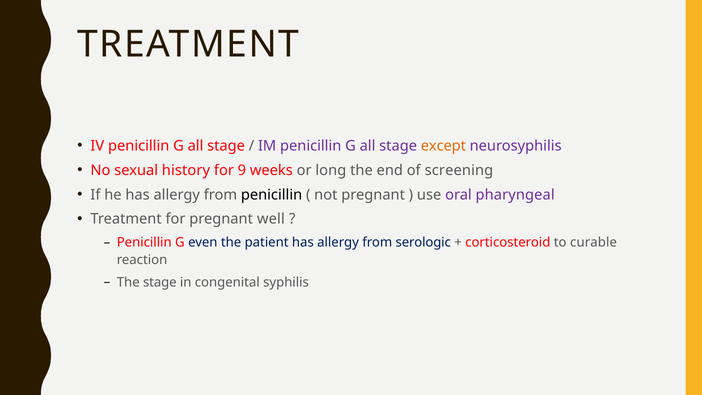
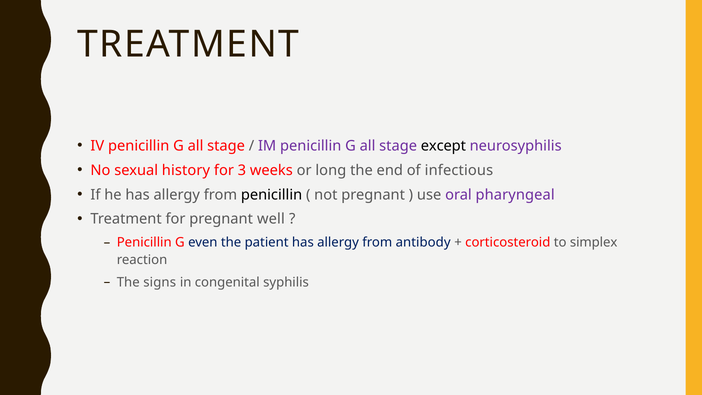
except colour: orange -> black (443, 146)
9: 9 -> 3 (242, 170)
screening: screening -> infectious (459, 170)
serologic: serologic -> antibody (423, 242)
curable: curable -> simplex (594, 242)
The stage: stage -> signs (160, 282)
